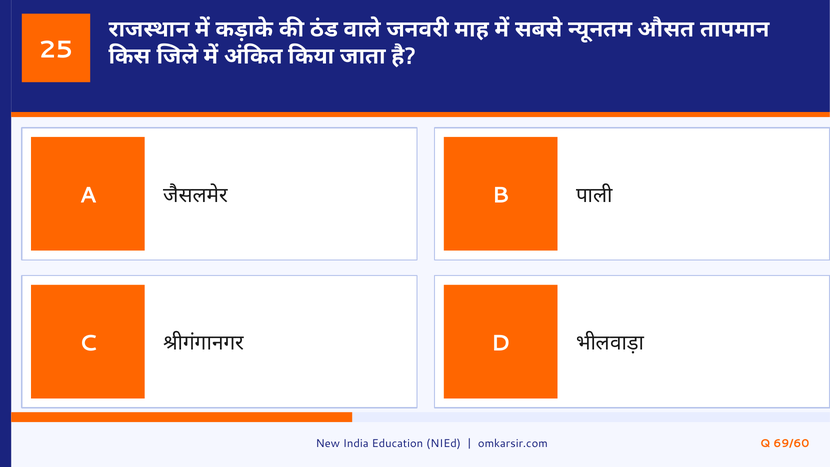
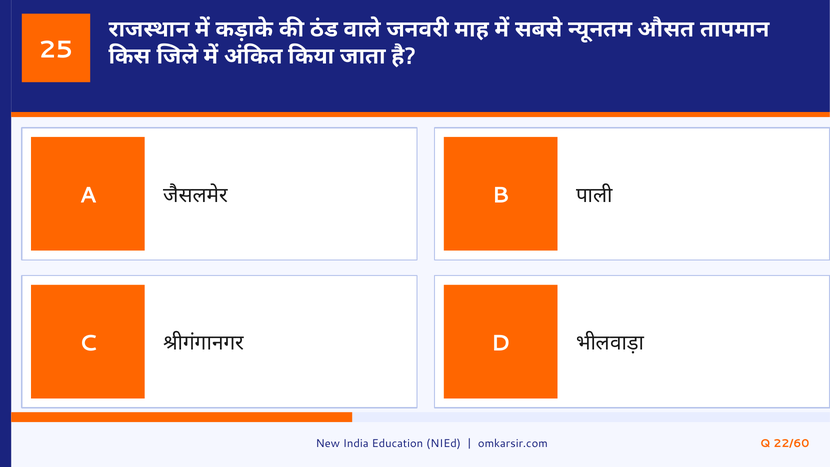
69/60: 69/60 -> 22/60 (791, 443)
